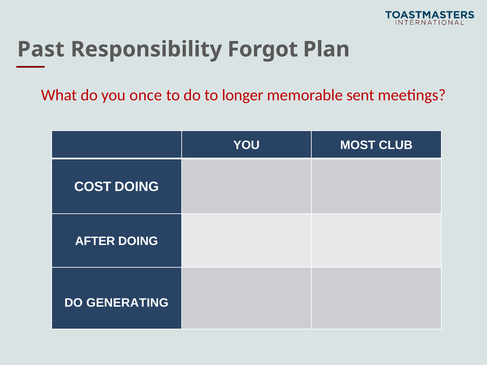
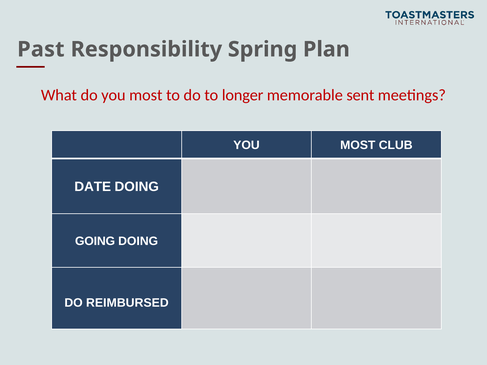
Forgot: Forgot -> Spring (263, 49)
do you once: once -> most (146, 95)
COST: COST -> DATE (93, 187)
AFTER: AFTER -> GOING (95, 241)
GENERATING: GENERATING -> REIMBURSED (127, 303)
